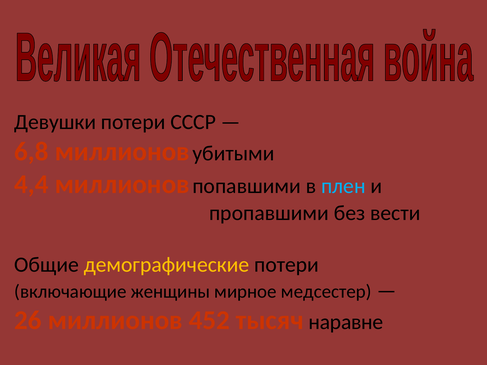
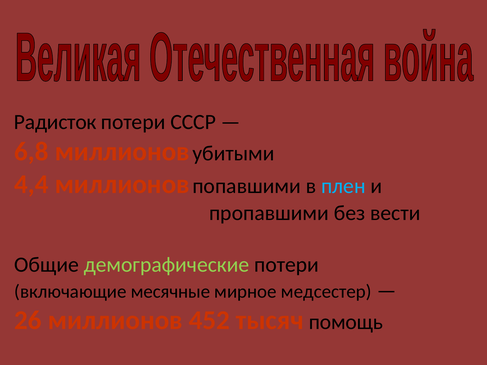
Девушки: Девушки -> Радисток (55, 122)
демографические colour: yellow -> light green (167, 265)
женщины: женщины -> месячные (170, 292)
наравне: наравне -> помощь (346, 322)
